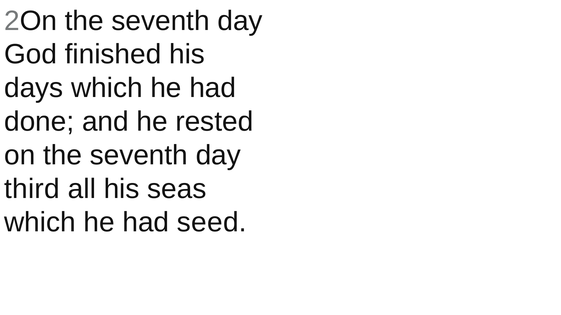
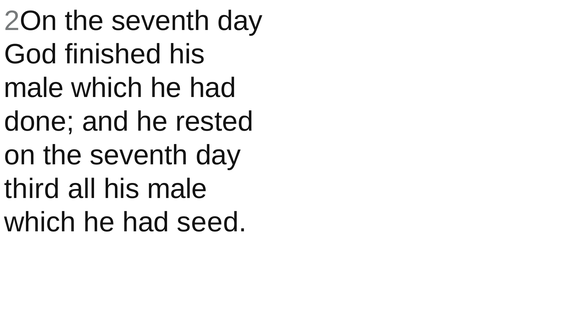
days: days -> male (34, 88)
all his seas: seas -> male (177, 189)
